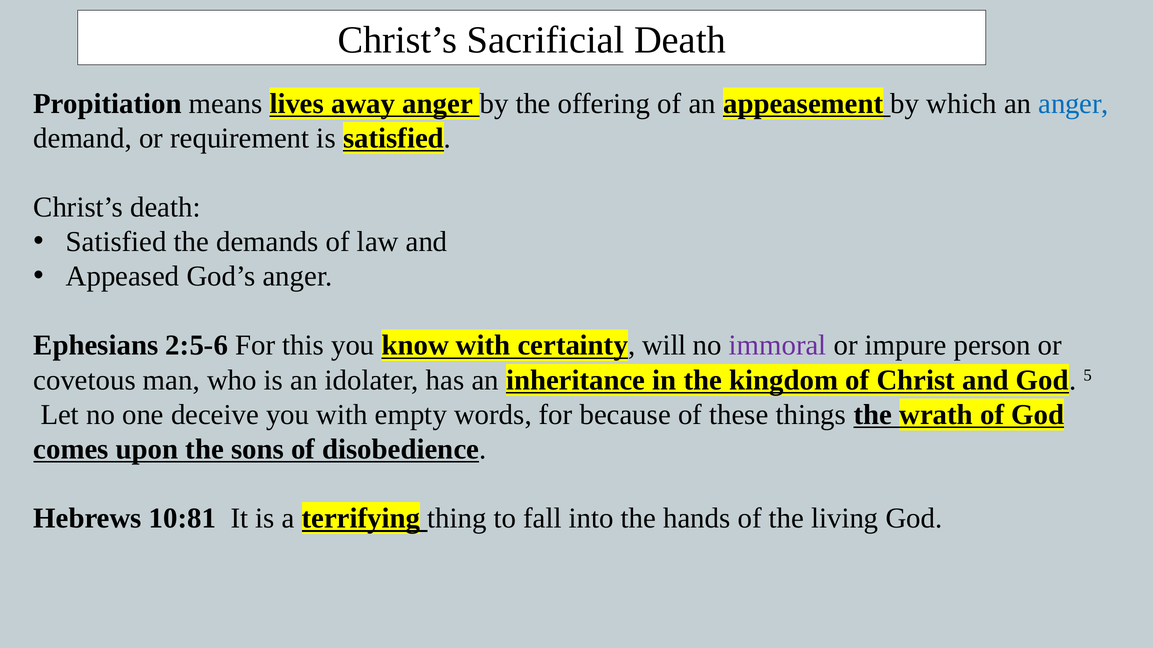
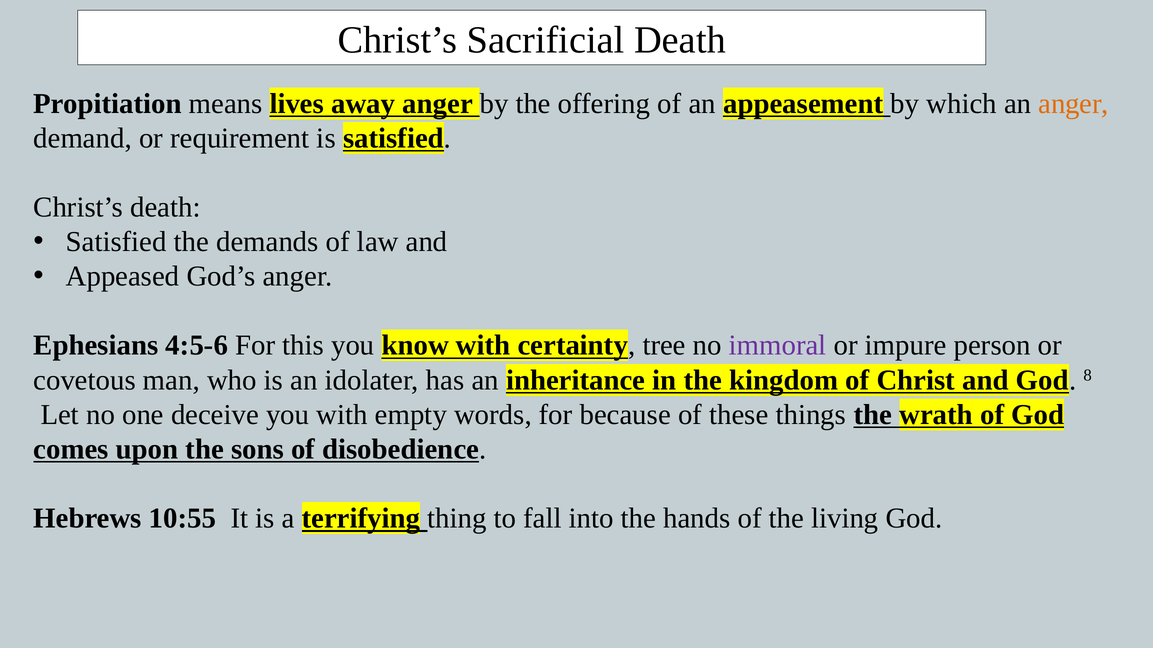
anger colour: blue -> orange (1074, 104)
2:5-6: 2:5-6 -> 4:5-6 (197, 346)
will: will -> tree (664, 346)
5: 5 -> 8 (1088, 376)
10:81: 10:81 -> 10:55 (182, 519)
